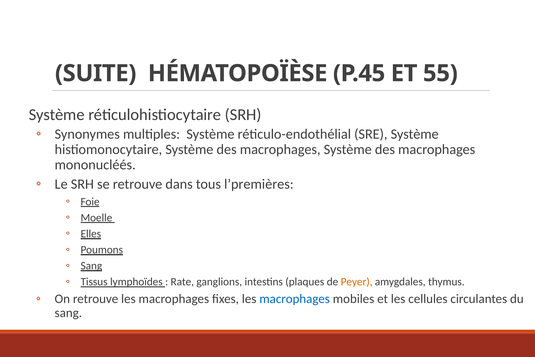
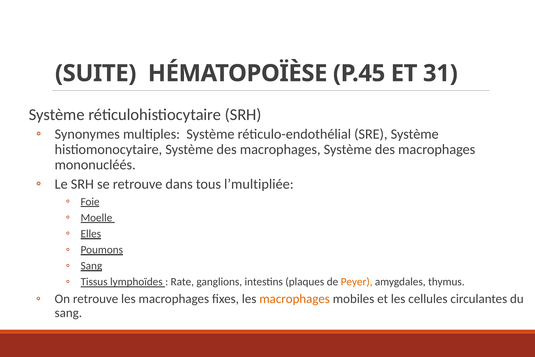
55: 55 -> 31 (440, 73)
l’premières: l’premières -> l’multipliée (259, 184)
macrophages colour: blue -> orange (295, 299)
